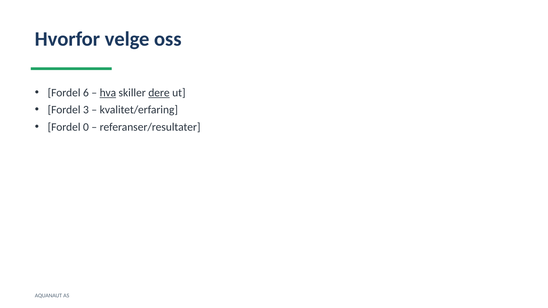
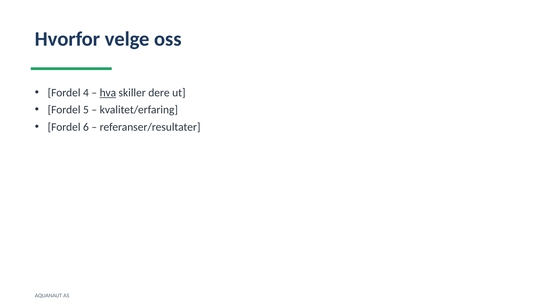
6: 6 -> 4 (86, 93)
dere underline: present -> none (159, 93)
3: 3 -> 5 (86, 110)
0: 0 -> 6 (86, 127)
